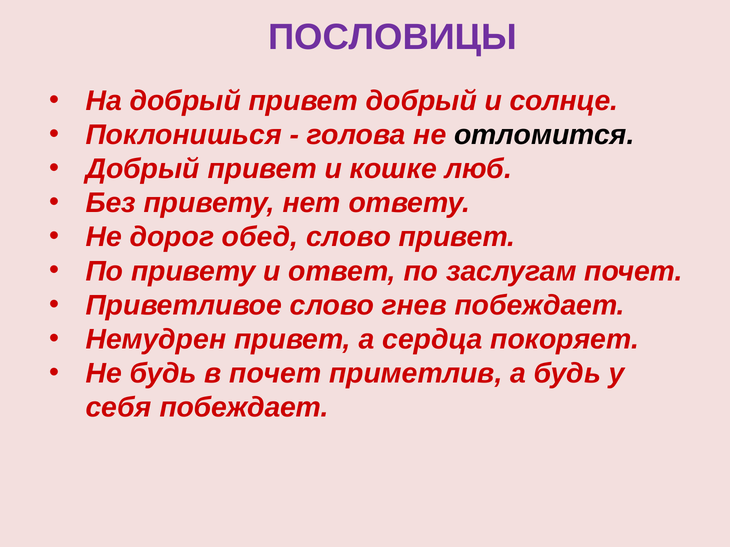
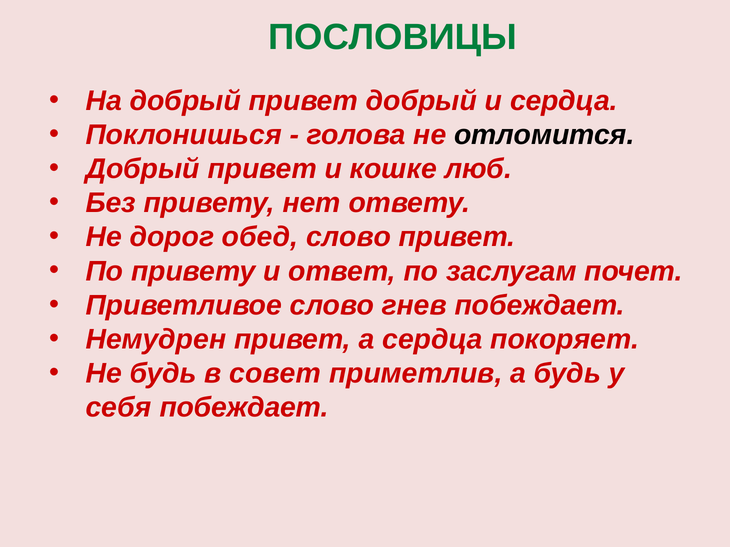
ПОСЛОВИЦЫ colour: purple -> green (393, 37)
и солнце: солнце -> сердца (564, 101)
в почет: почет -> совет (275, 374)
